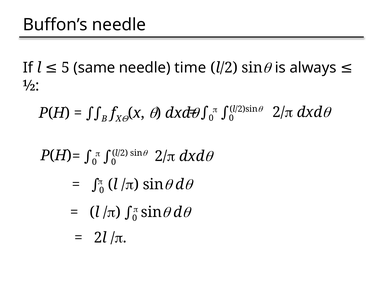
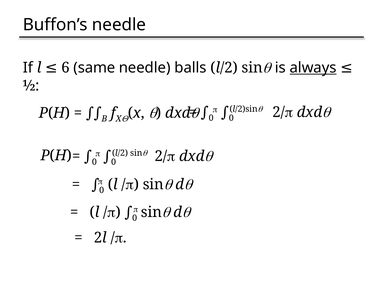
time: time -> balls (190, 68)
always underline: none -> present (313, 68)
5: 5 -> 6 (66, 68)
